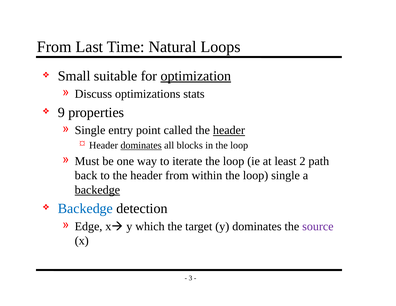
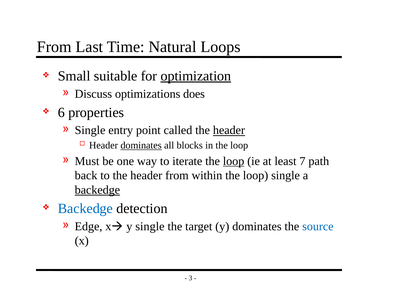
stats: stats -> does (194, 94)
9: 9 -> 6 (61, 112)
loop underline: none -> present (234, 161)
2: 2 -> 7 (302, 161)
y which: which -> single (150, 226)
source colour: purple -> blue (318, 226)
